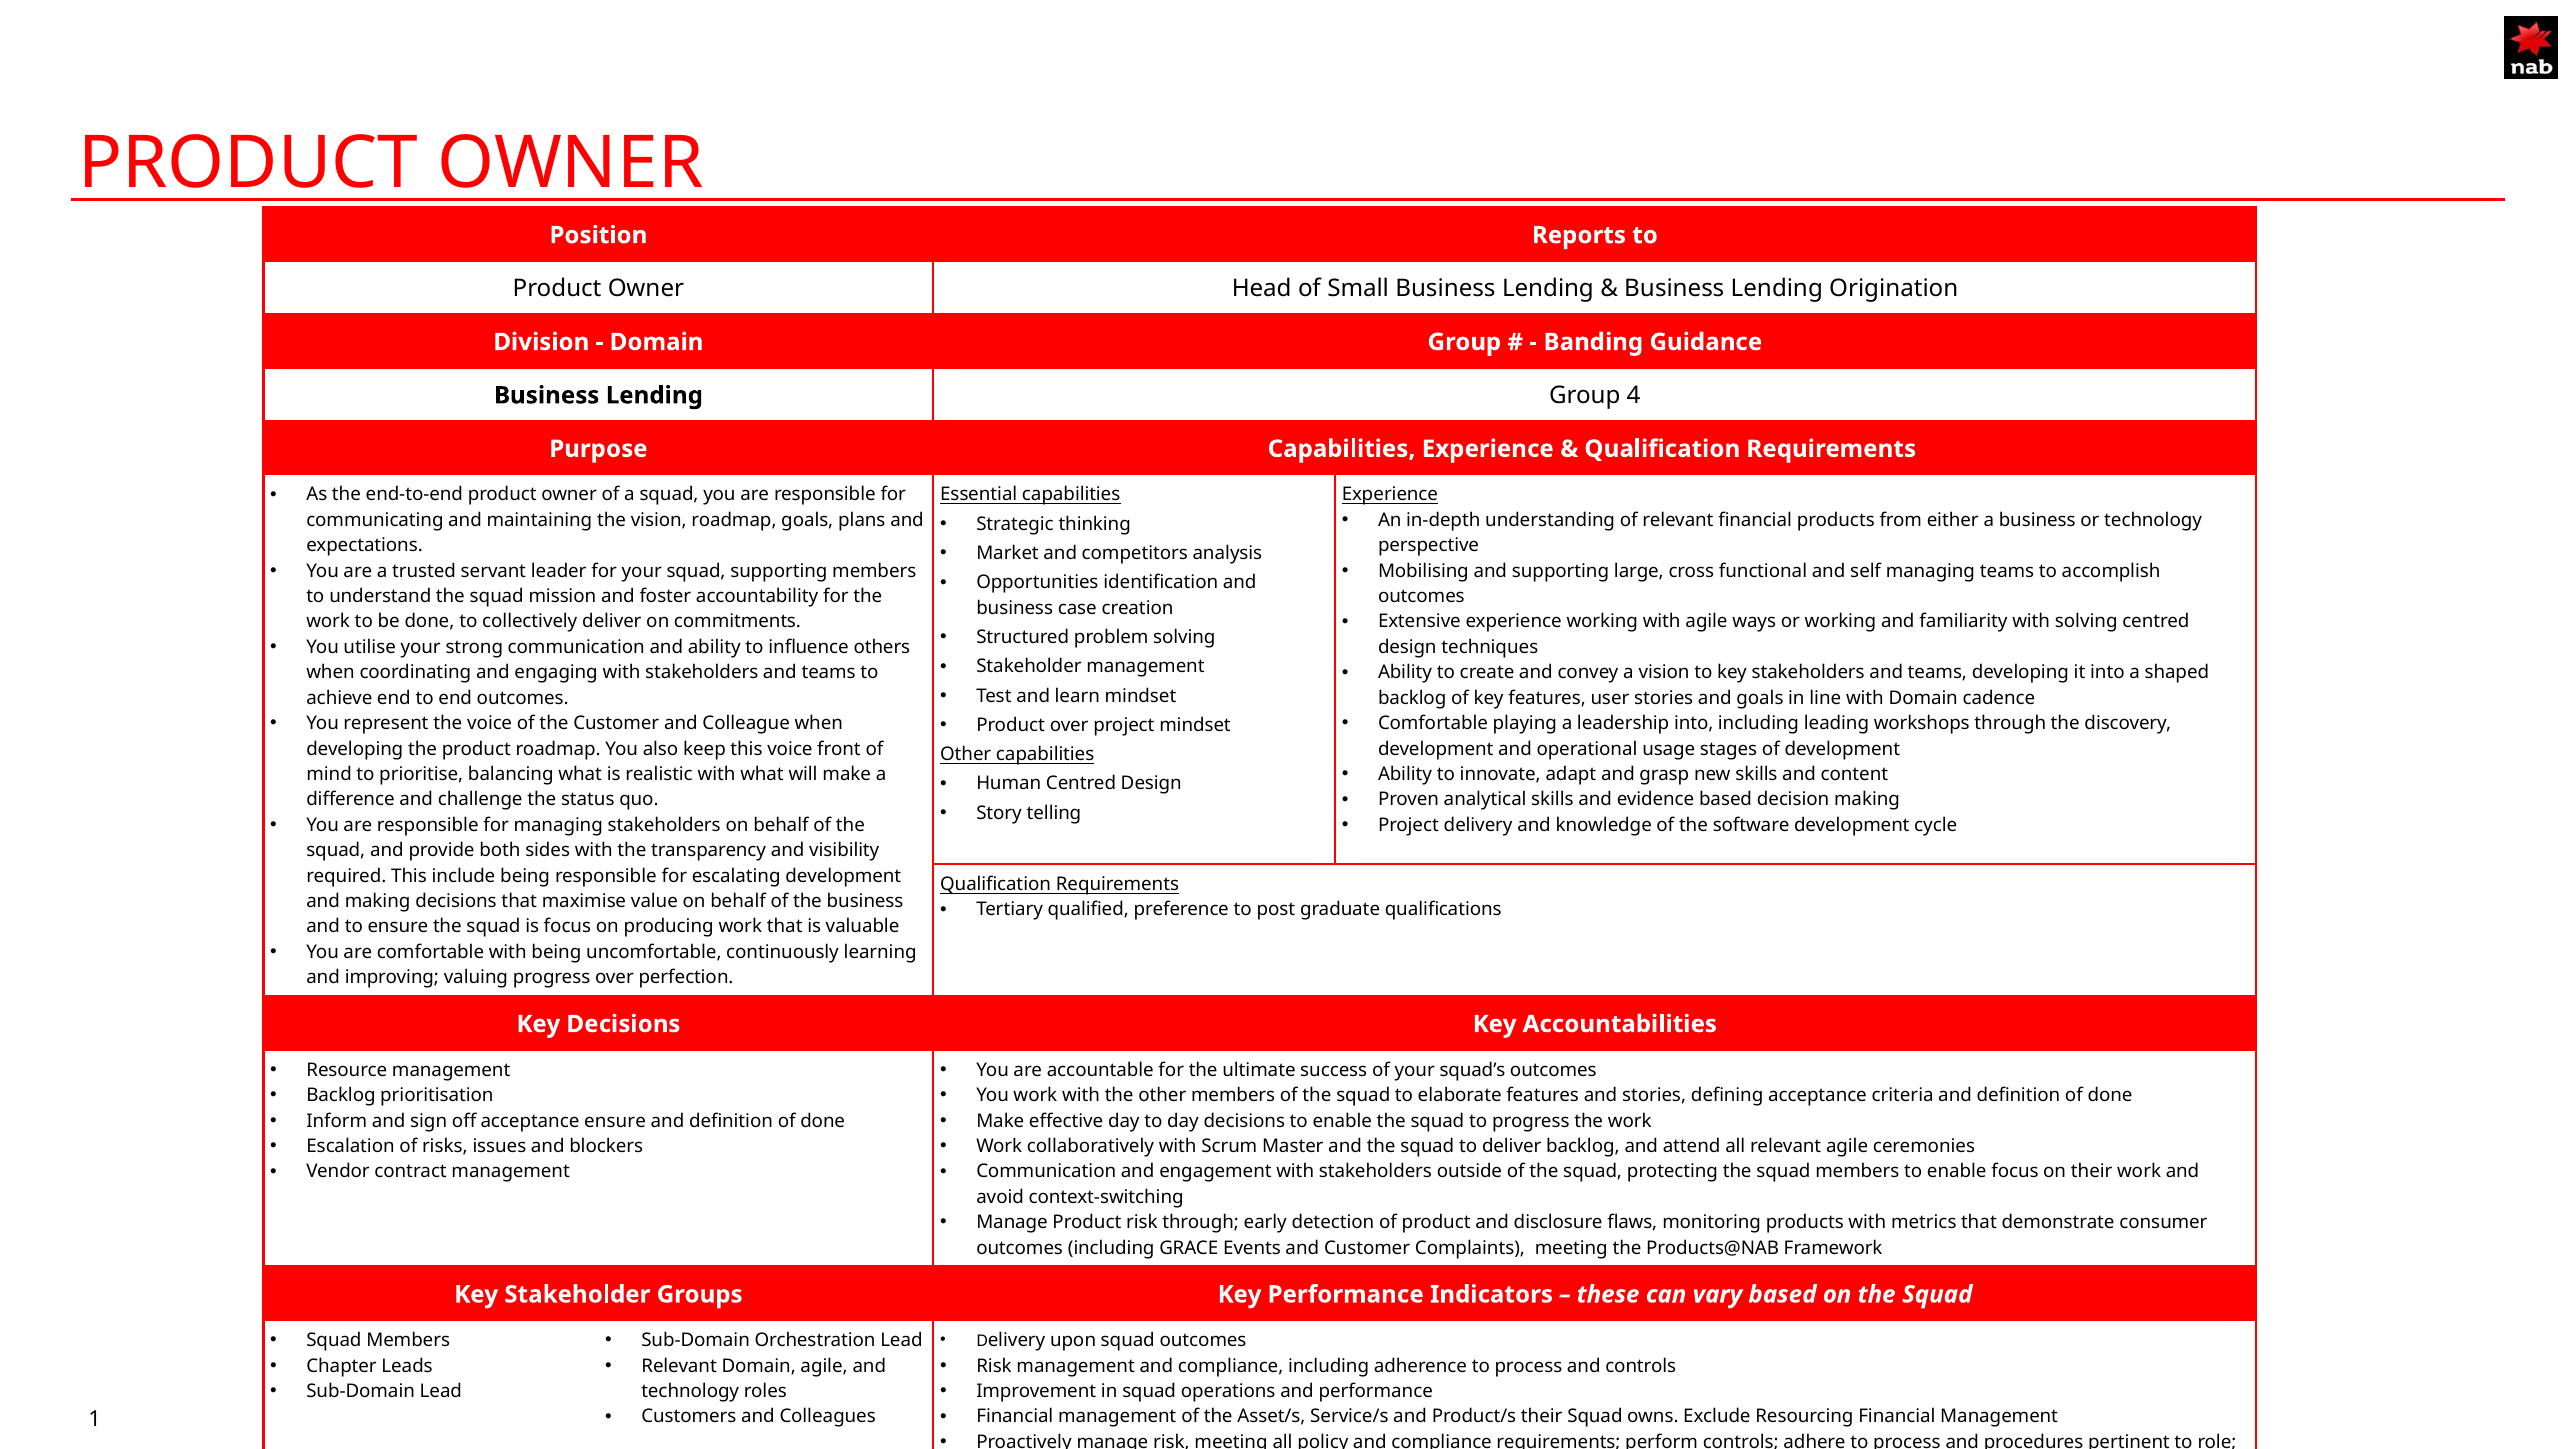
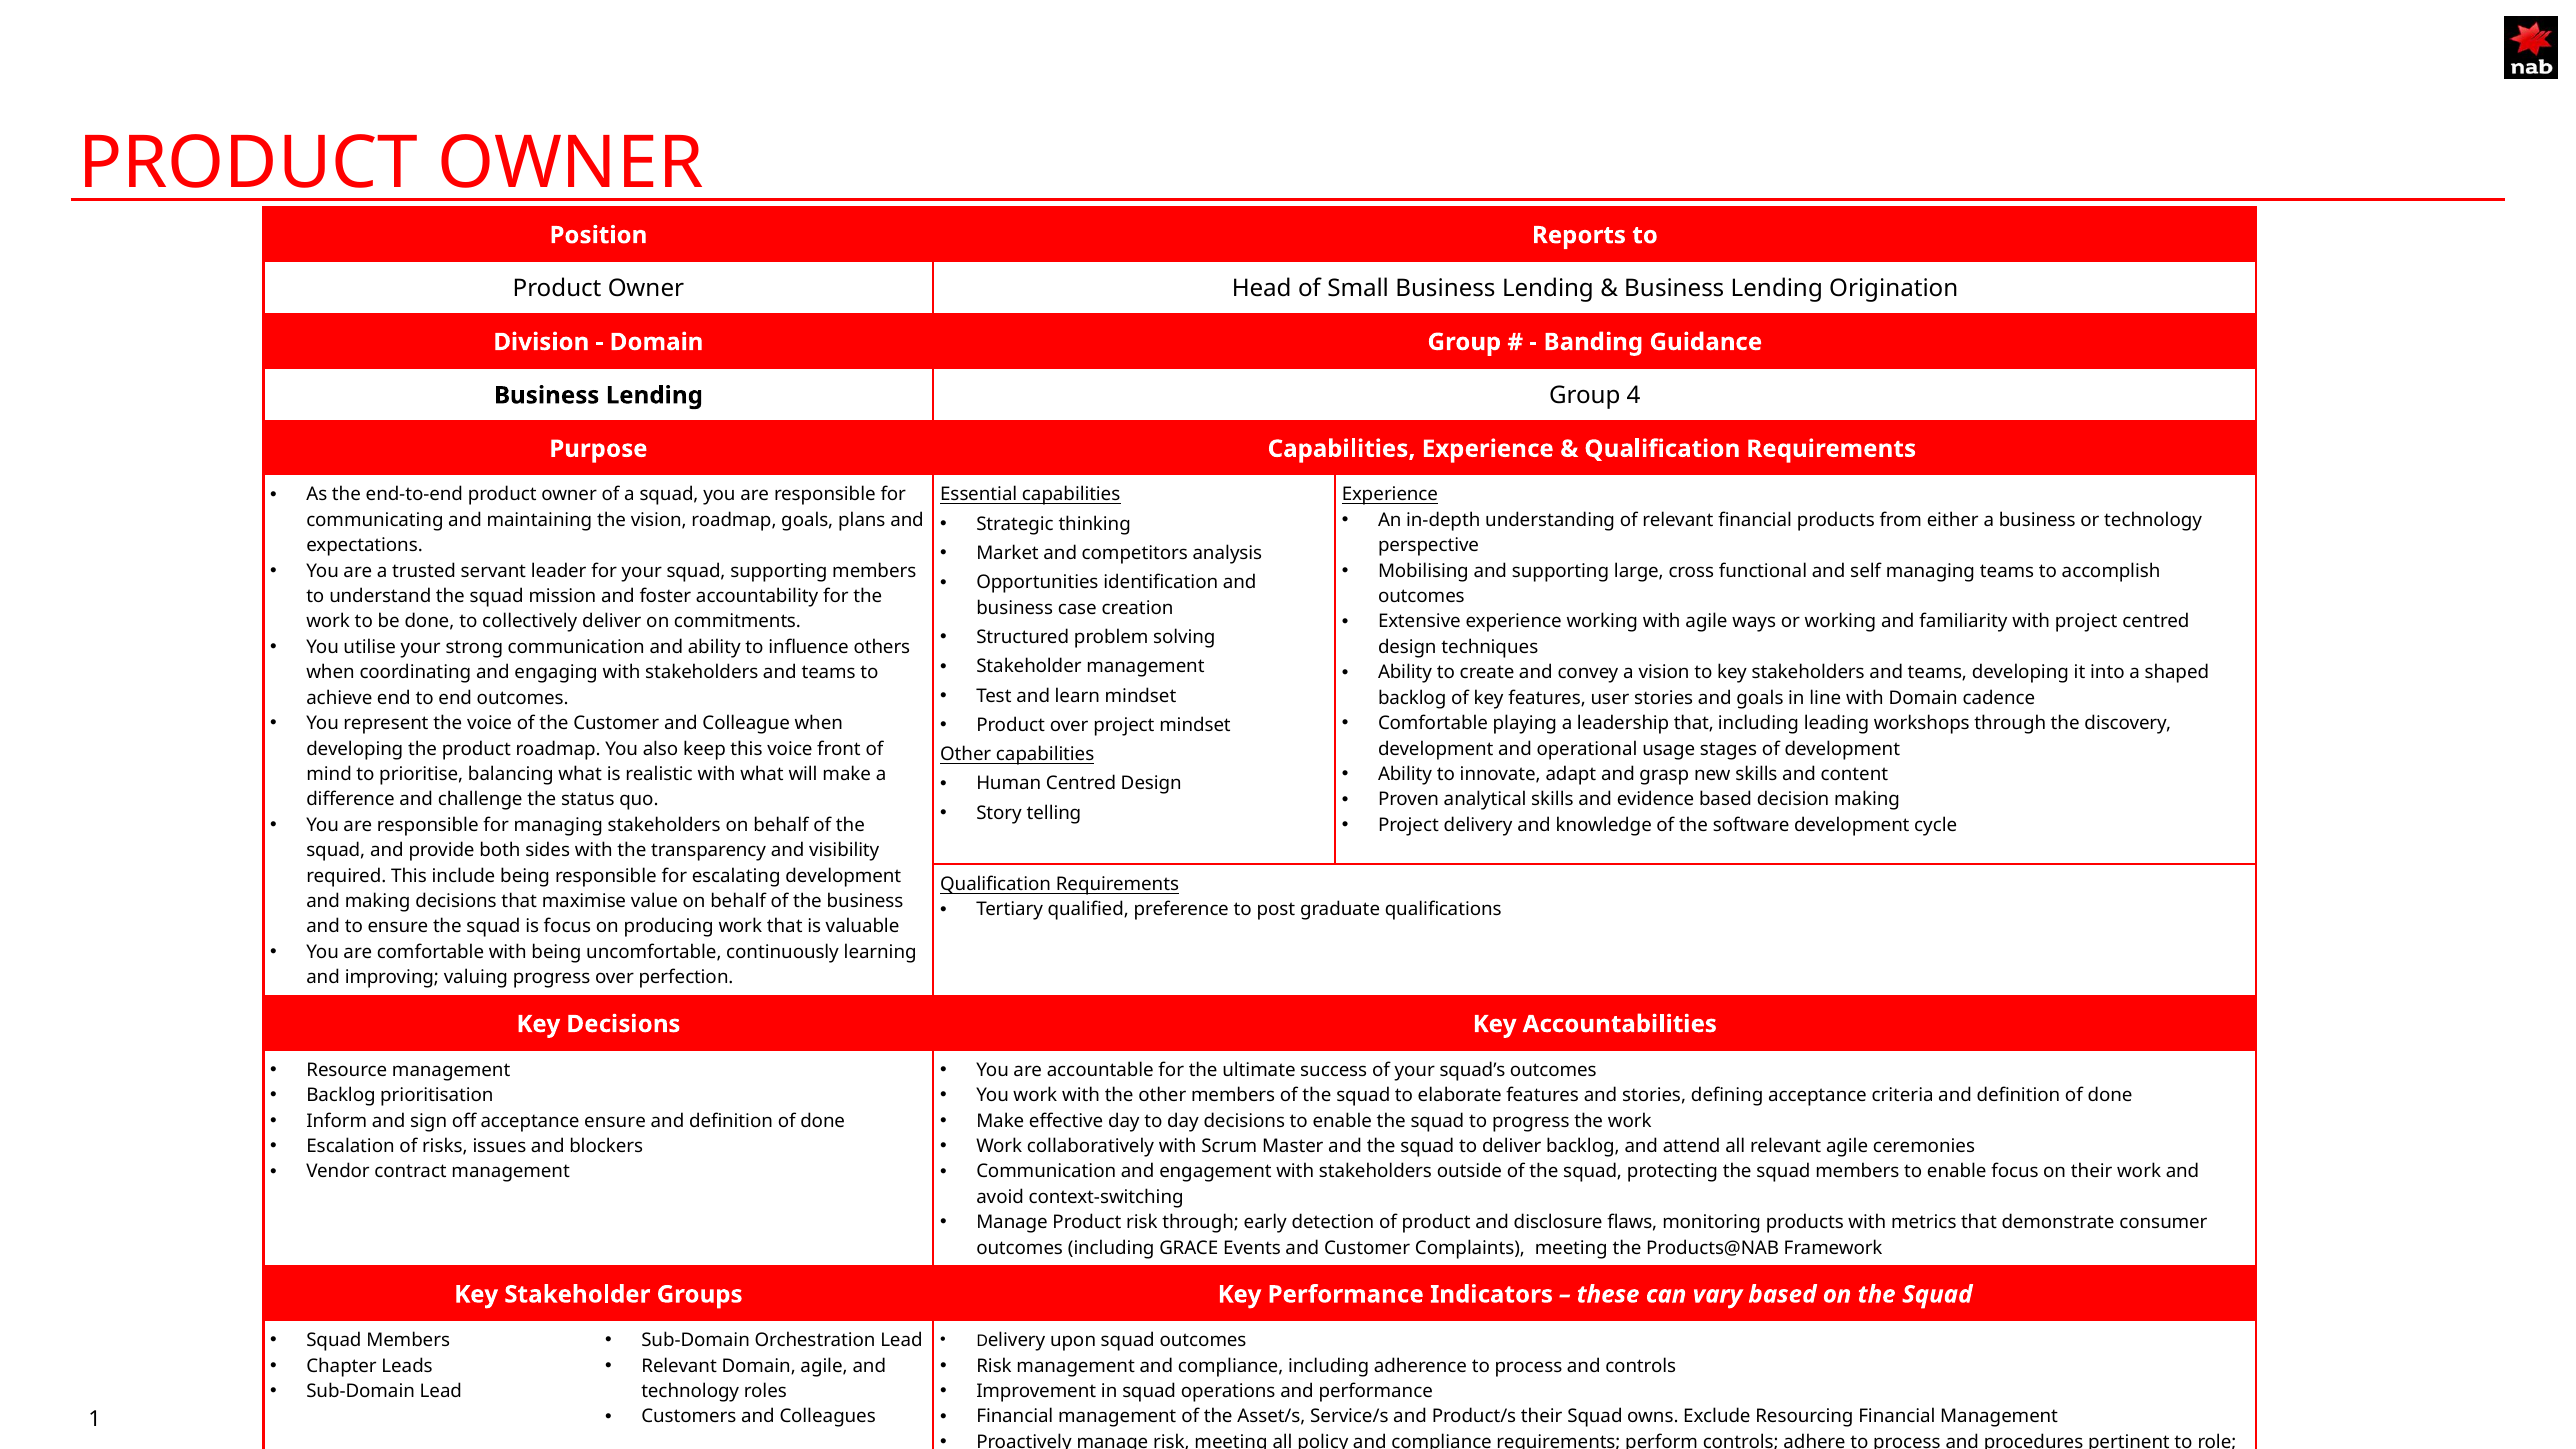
with solving: solving -> project (2086, 622)
leadership into: into -> that (1694, 723)
